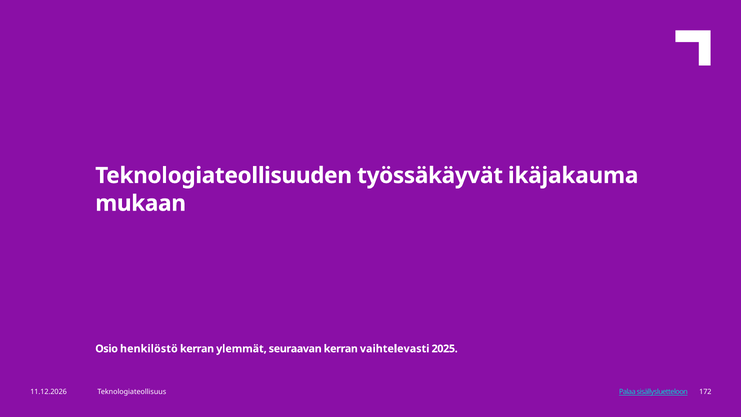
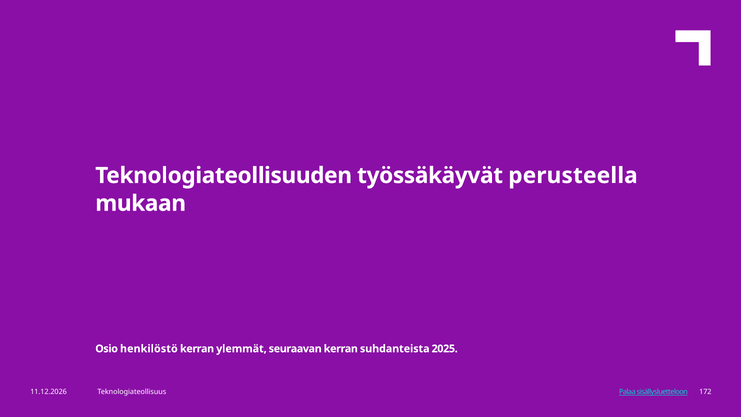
ikäjakauma: ikäjakauma -> perusteella (573, 176)
vaihtelevasti: vaihtelevasti -> suhdanteista (395, 349)
